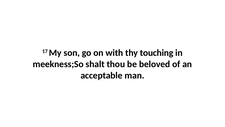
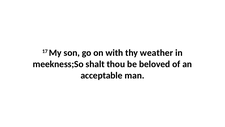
touching: touching -> weather (157, 53)
